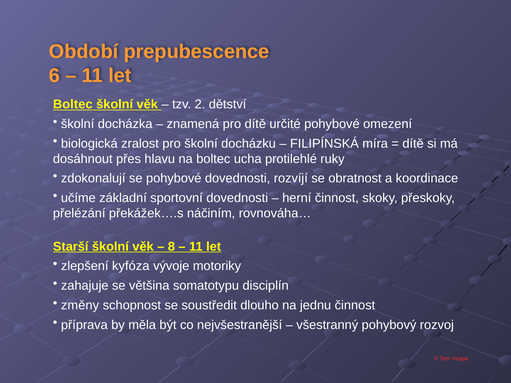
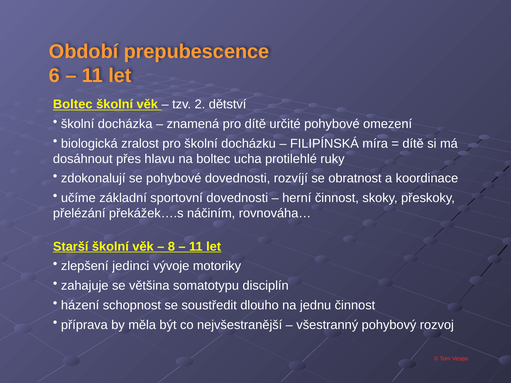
kyfóza: kyfóza -> jedinci (131, 266)
změny: změny -> házení (80, 305)
